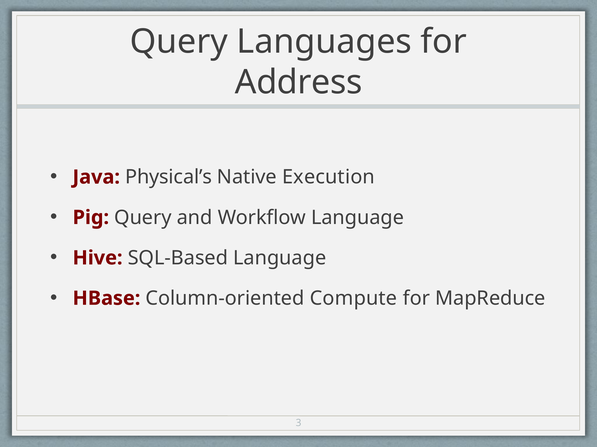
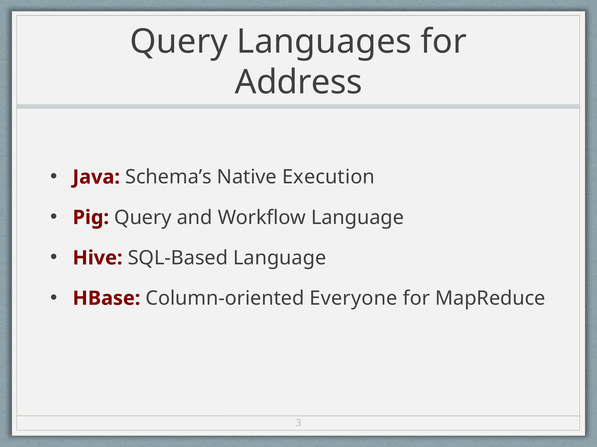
Physical’s: Physical’s -> Schema’s (168, 177)
Compute: Compute -> Everyone (354, 299)
